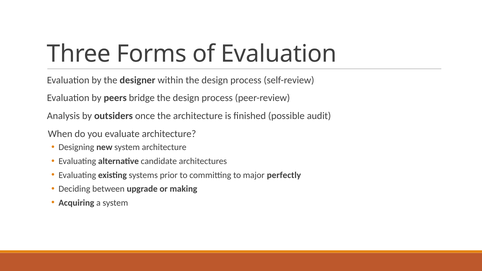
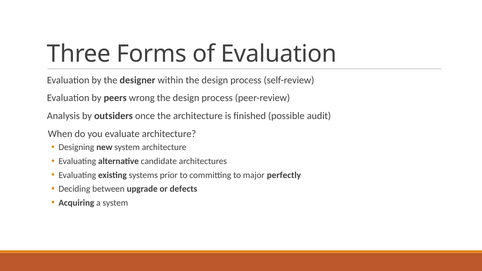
bridge: bridge -> wrong (142, 98)
making: making -> defects (183, 189)
